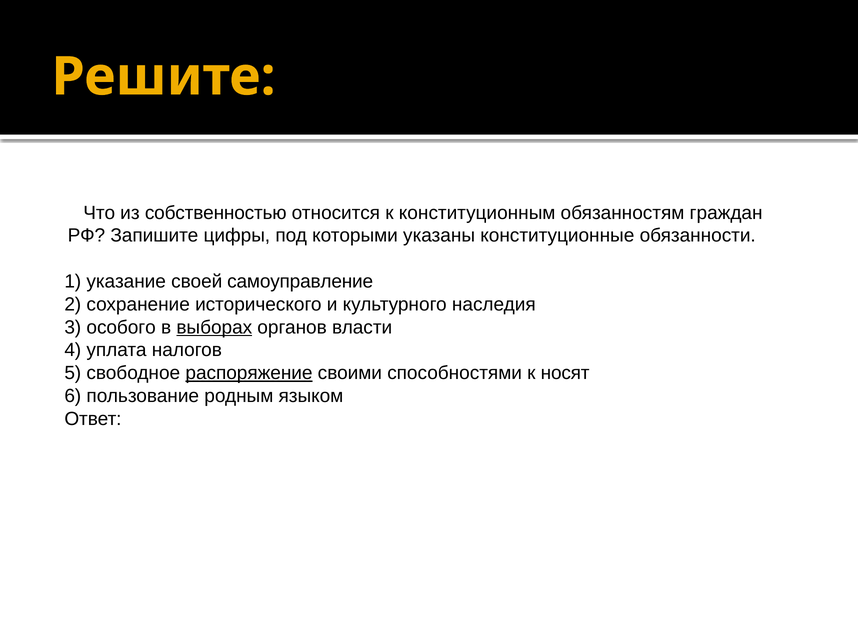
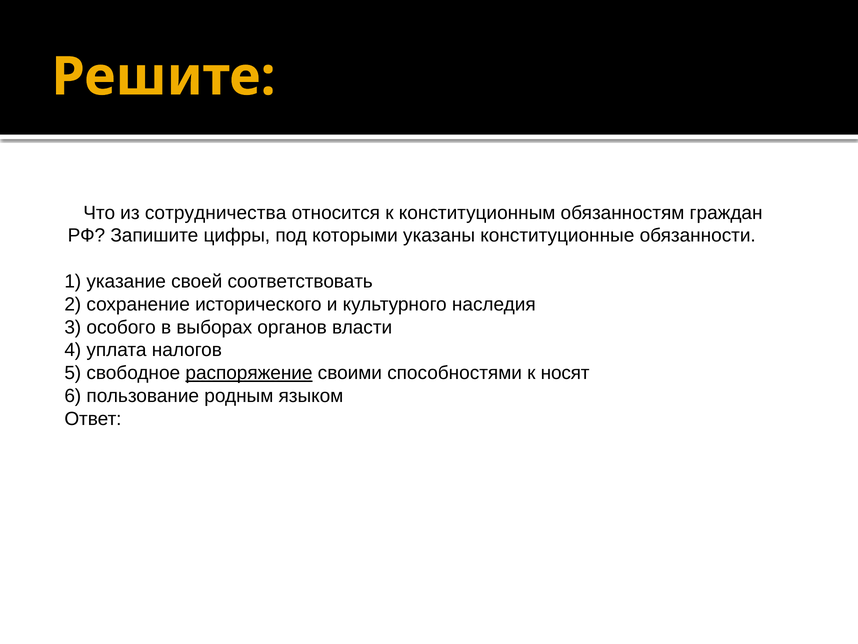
собственностью: собственностью -> сотрудничества (216, 213)
самоуправление: самоуправление -> соответствовать (300, 281)
выборах underline: present -> none (214, 327)
